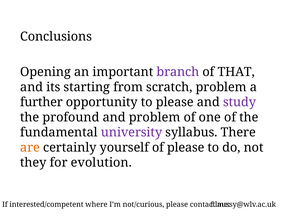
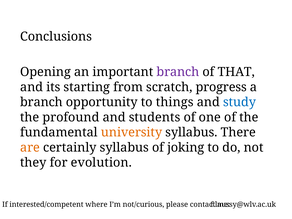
scratch problem: problem -> progress (221, 87)
further: further -> branch (41, 102)
to please: please -> things (175, 102)
study colour: purple -> blue (239, 102)
and problem: problem -> students (155, 117)
university colour: purple -> orange (132, 132)
certainly yourself: yourself -> syllabus (124, 147)
of please: please -> joking (186, 147)
